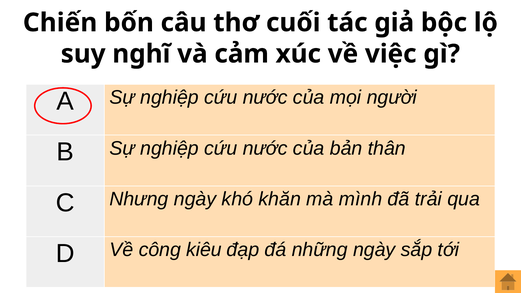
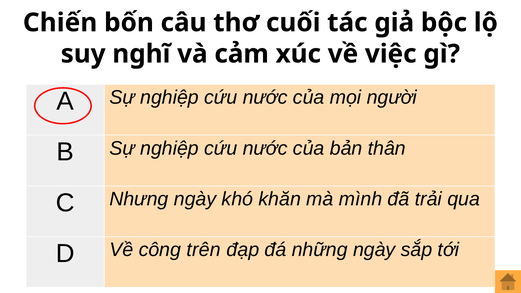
kiêu: kiêu -> trên (204, 250)
